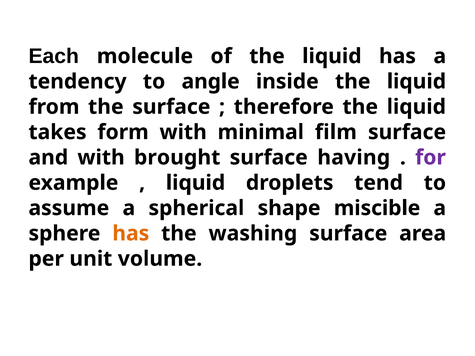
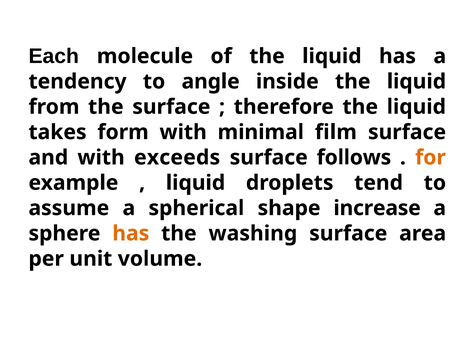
brought: brought -> exceeds (177, 158)
having: having -> follows (354, 158)
for colour: purple -> orange (430, 158)
miscible: miscible -> increase (377, 208)
